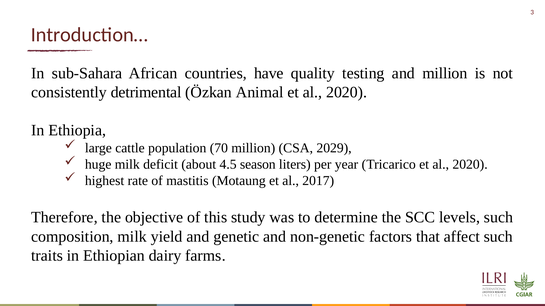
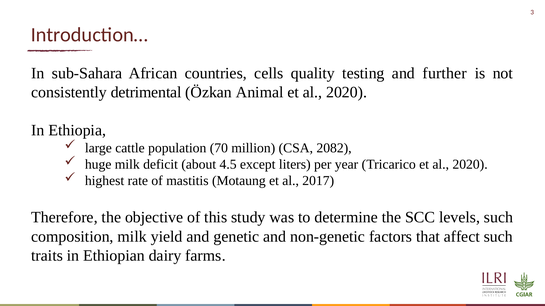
have: have -> cells (269, 73)
and million: million -> further (445, 73)
2029: 2029 -> 2082 (334, 148)
season: season -> except (258, 165)
